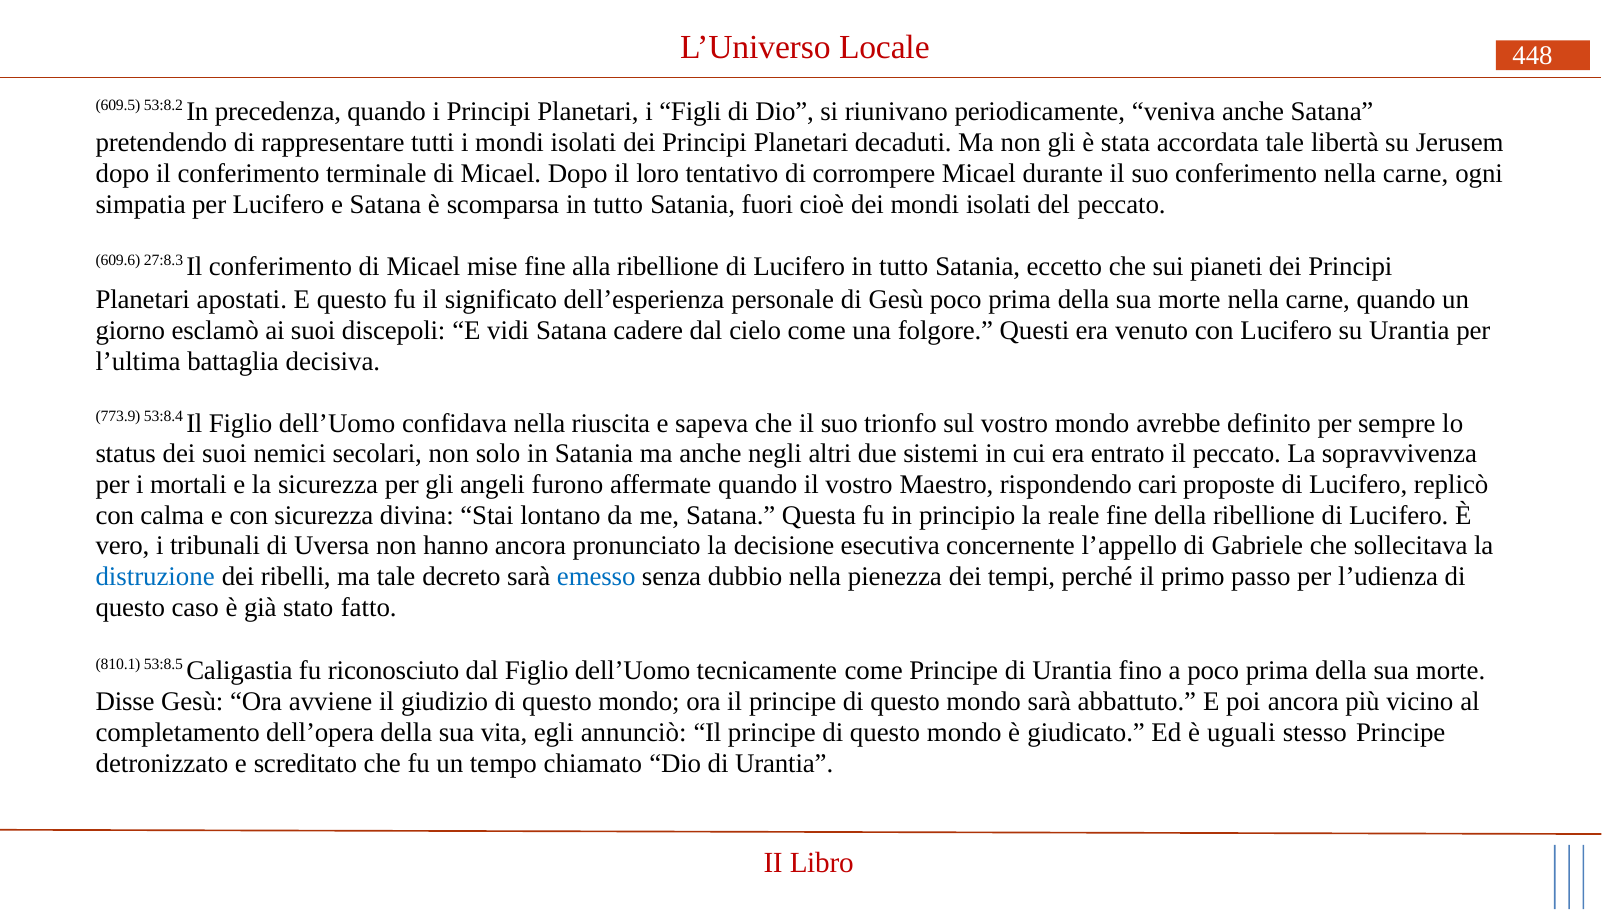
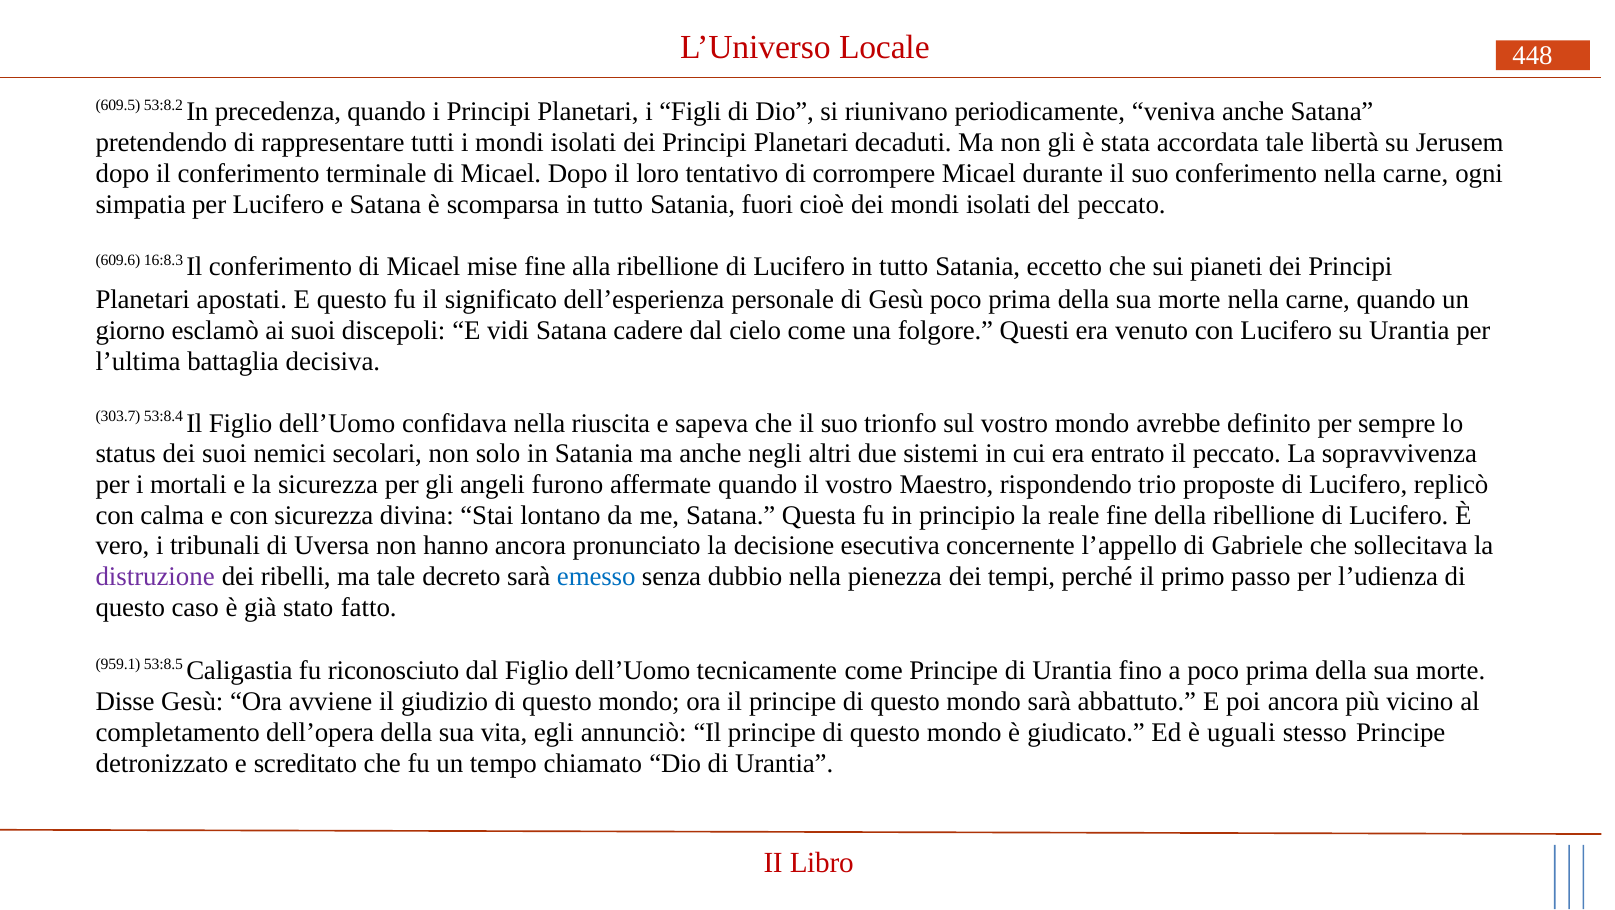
27:8.3: 27:8.3 -> 16:8.3 (164, 260)
773.9: 773.9 -> 303.7 (118, 416)
cari: cari -> trio (1157, 484)
distruzione colour: blue -> purple (155, 577)
810.1: 810.1 -> 959.1 (118, 664)
